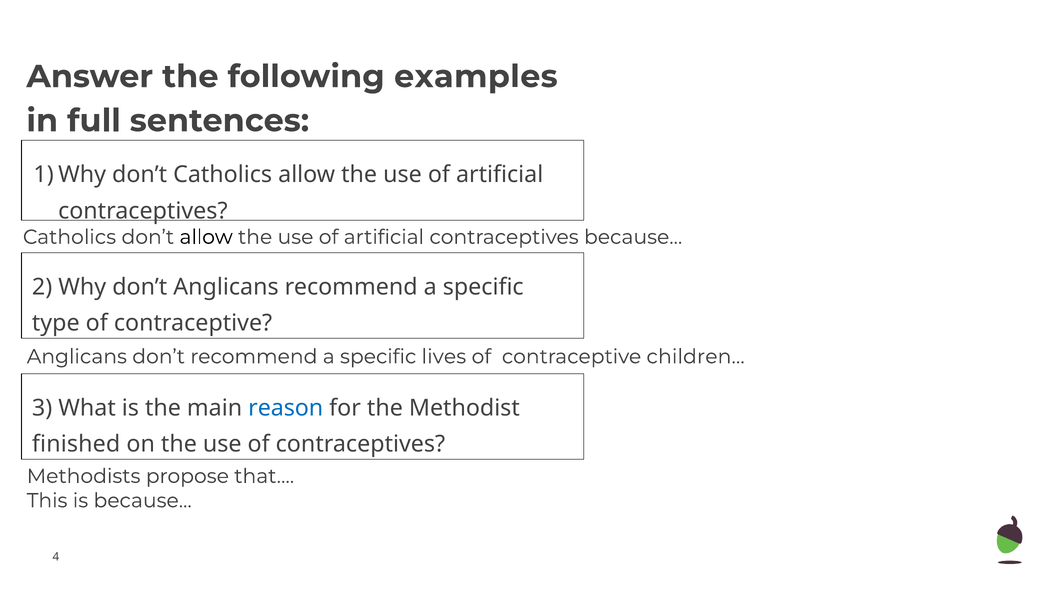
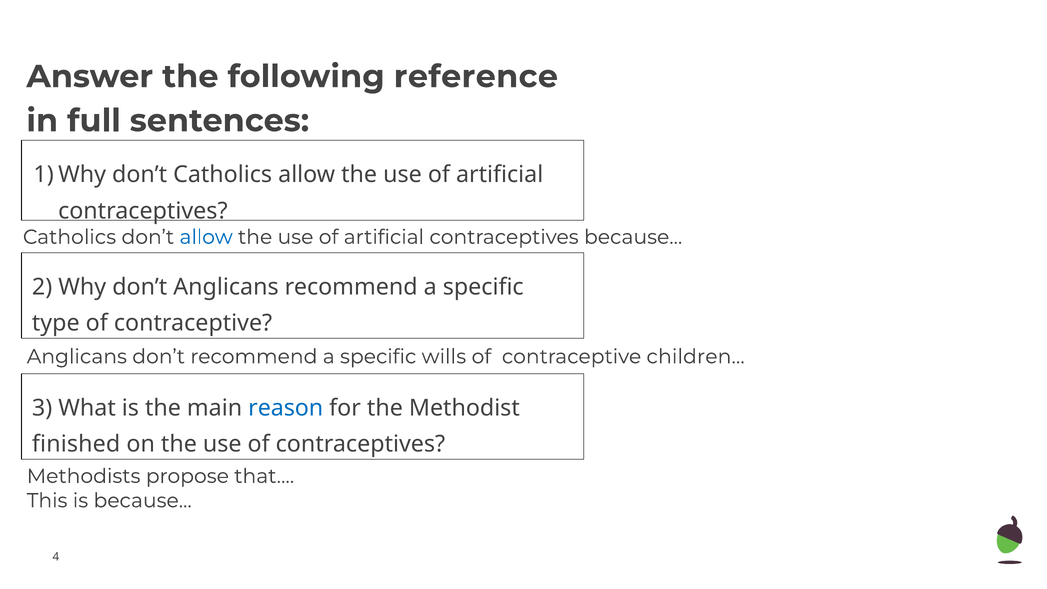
examples: examples -> reference (476, 77)
allow colour: black -> blue (206, 237)
lives: lives -> wills (444, 357)
